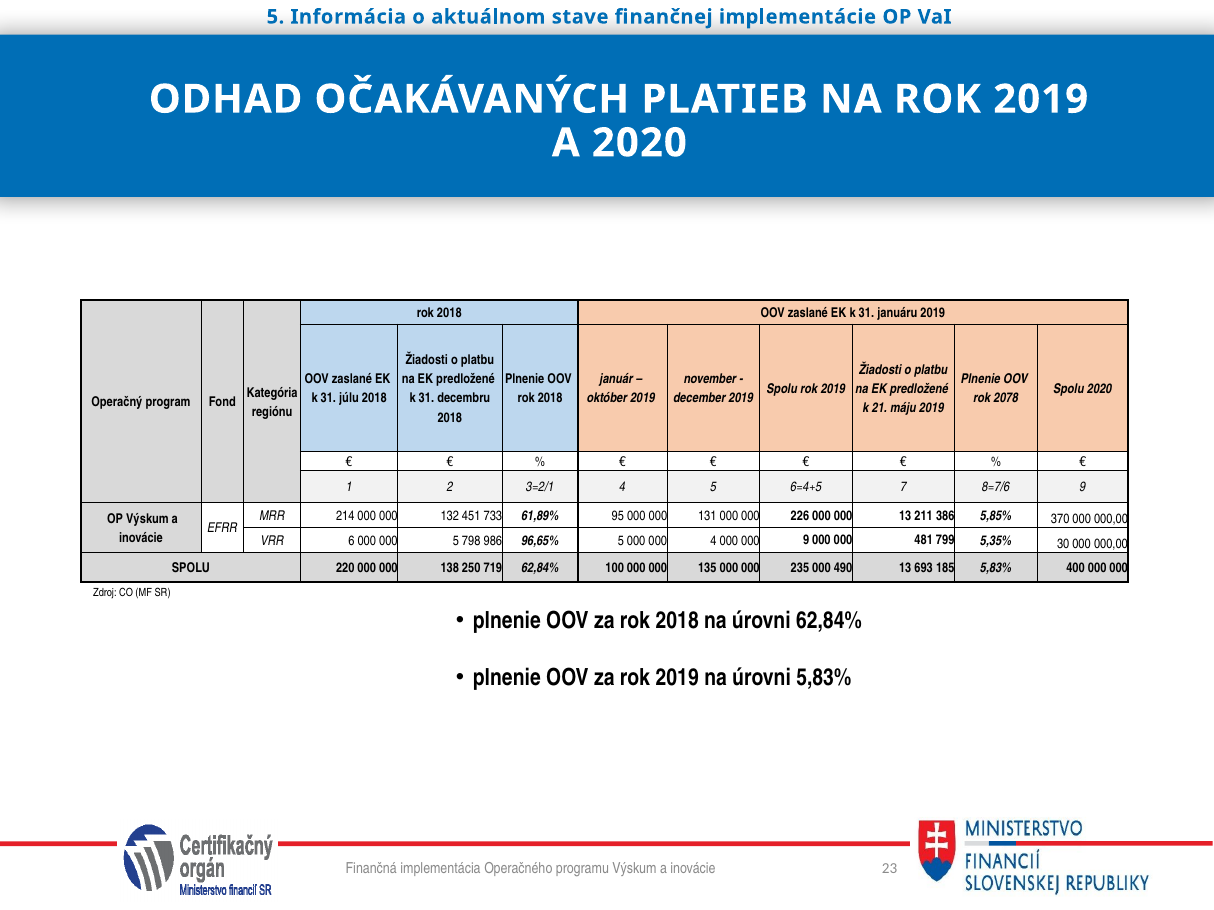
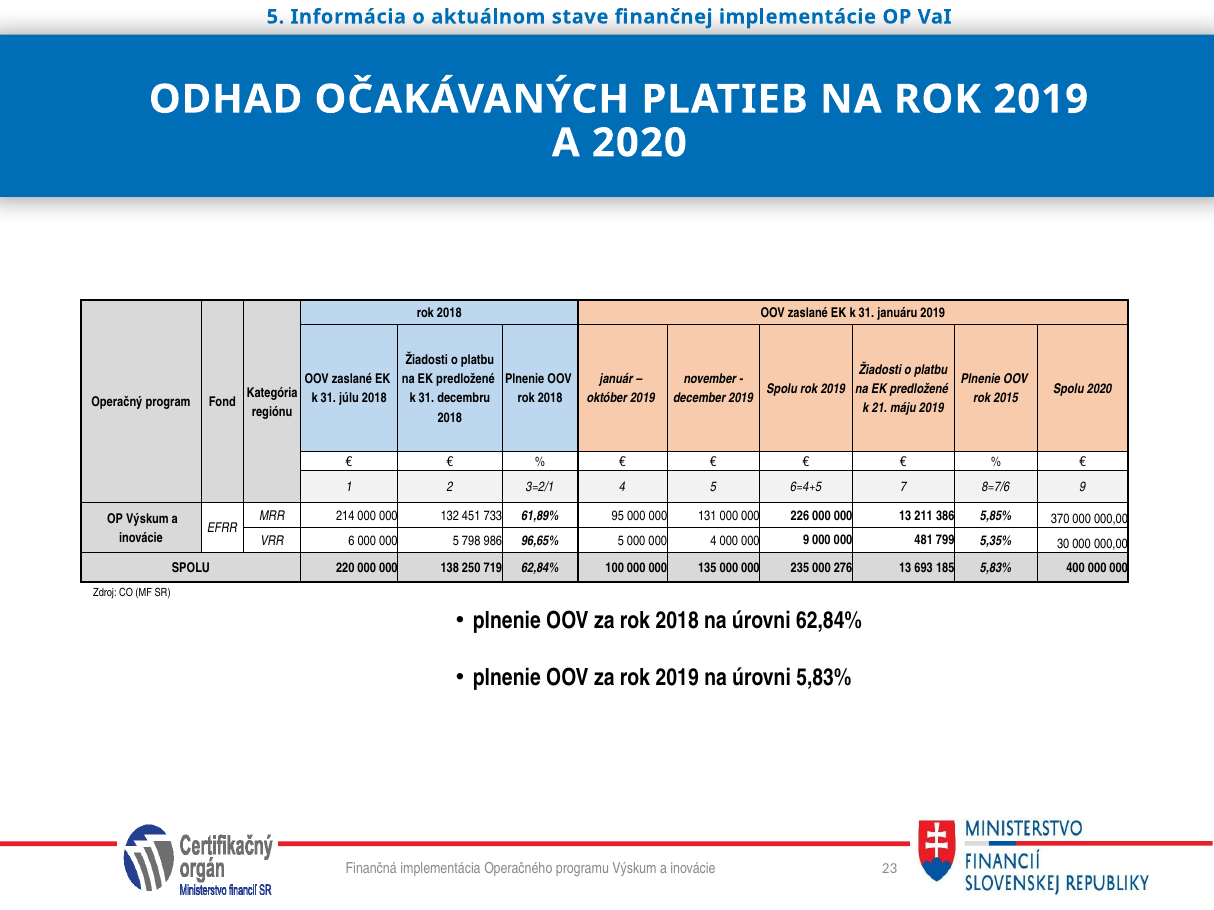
2078: 2078 -> 2015 (1006, 399)
490: 490 -> 276 (843, 568)
